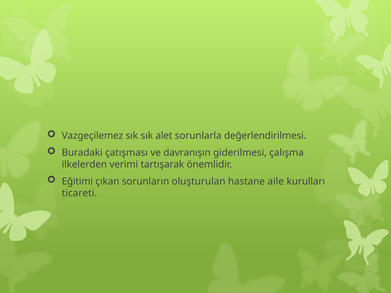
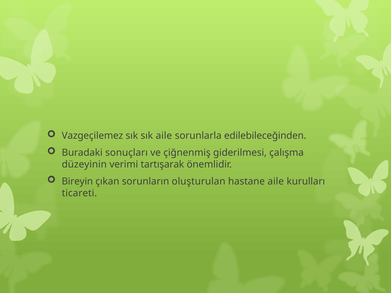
sık alet: alet -> aile (164, 136)
değerlendirilmesi: değerlendirilmesi -> edilebileceğinden (265, 136)
çatışması: çatışması -> sonuçları (126, 153)
davranışın: davranışın -> çiğnenmiş (187, 153)
ilkelerden: ilkelerden -> düzeyinin (84, 165)
Eğitimi: Eğitimi -> Bireyin (77, 182)
